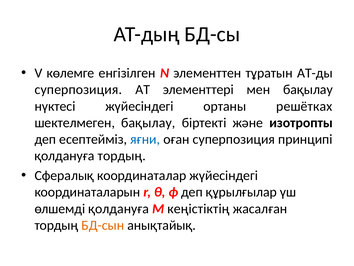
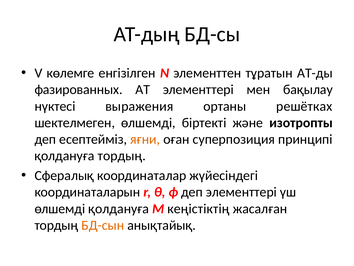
суперпозиция: суперпозиция -> фазированных (79, 89)
нүктесі жүйесіндегі: жүйесіндегі -> выражения (139, 106)
шектелмеген бақылау: бақылау -> өлшемді (148, 123)
яғни colour: blue -> orange (145, 139)
деп құрылғылар: құрылғылар -> элементтері (241, 192)
